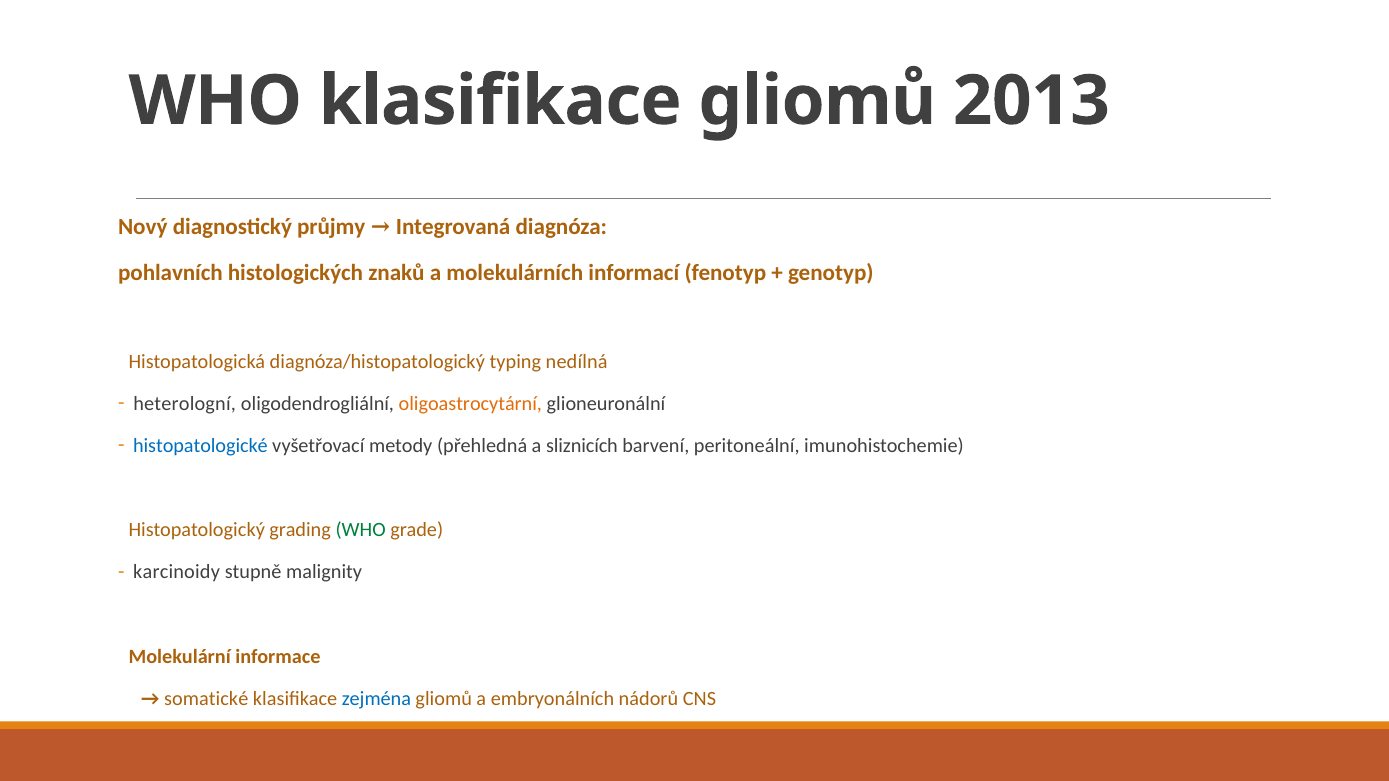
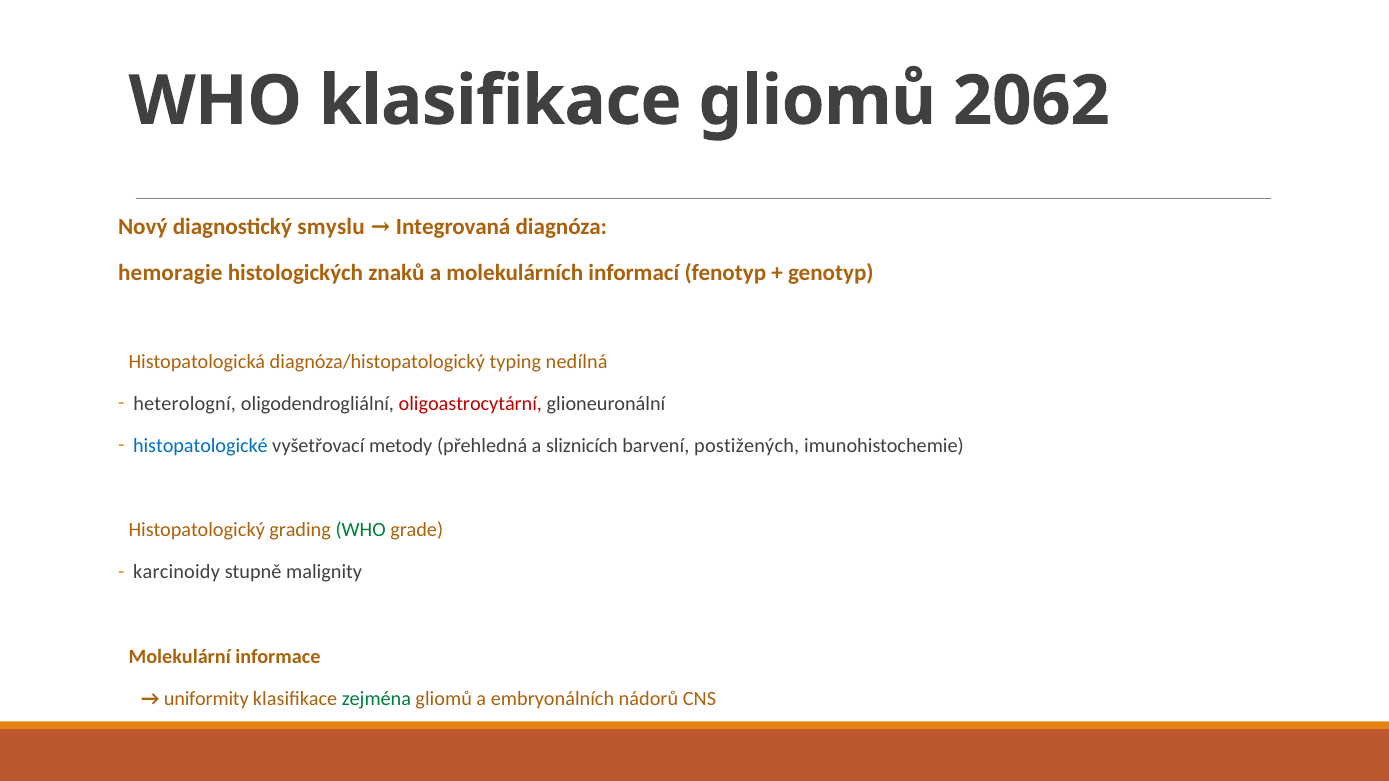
2013: 2013 -> 2062 (1031, 101)
průjmy: průjmy -> smyslu (331, 227)
pohlavních: pohlavních -> hemoragie (170, 273)
oligoastrocytární colour: orange -> red (470, 404)
peritoneální: peritoneální -> postižených (747, 446)
somatické: somatické -> uniformity (206, 699)
zejména colour: blue -> green (376, 699)
